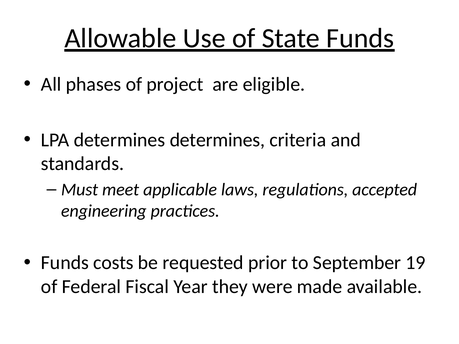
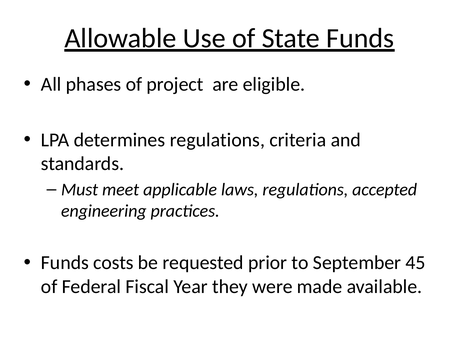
determines determines: determines -> regulations (217, 140)
19: 19 -> 45 (416, 263)
